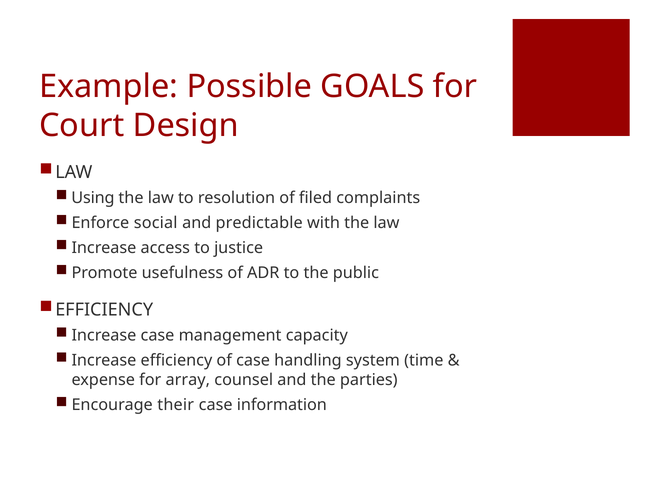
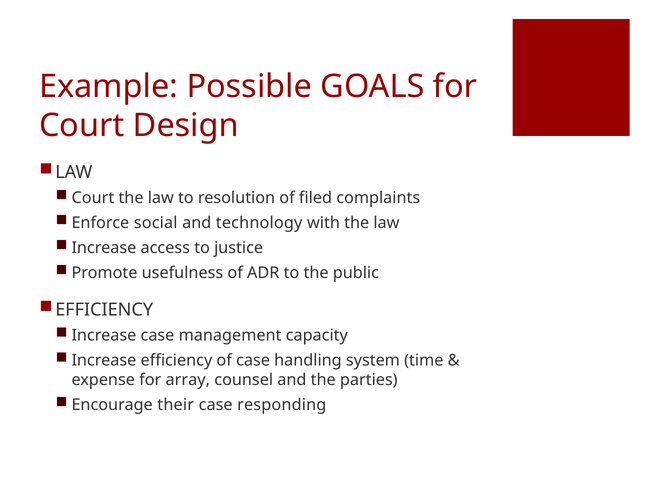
Using: Using -> Court (93, 198)
predictable: predictable -> technology (259, 223)
information: information -> responding (282, 405)
